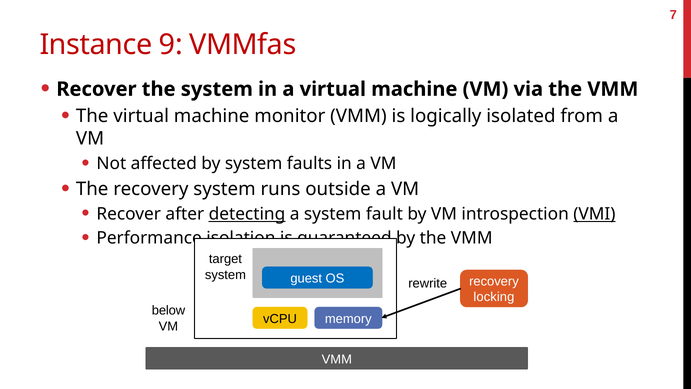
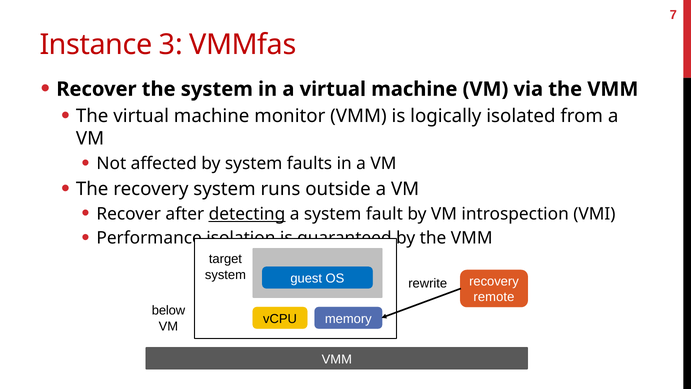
9: 9 -> 3 (171, 45)
VMI underline: present -> none (594, 214)
locking: locking -> remote (494, 297)
